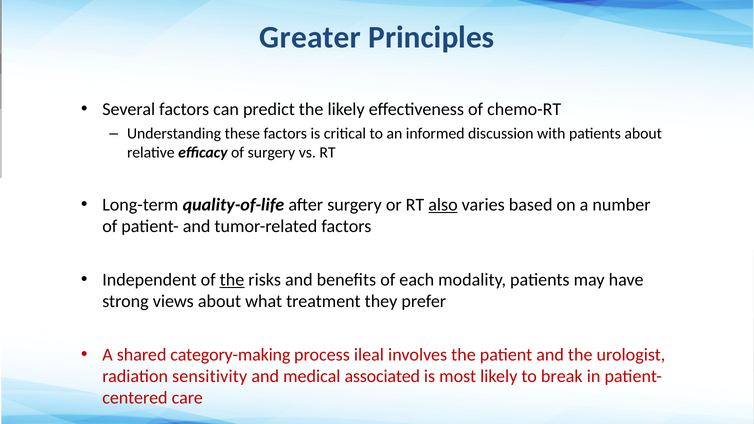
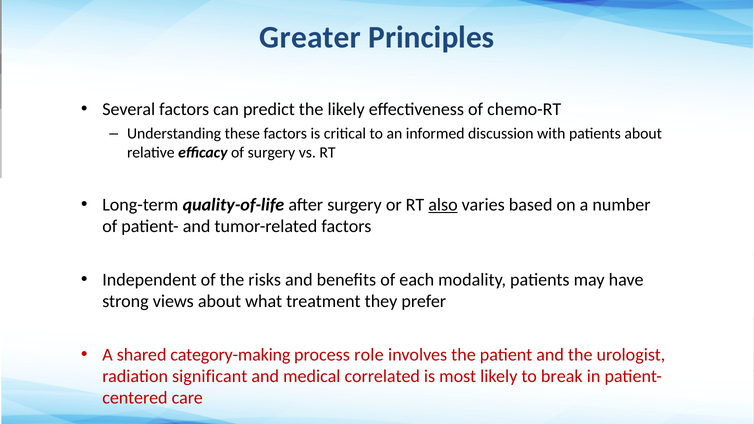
the underline: present -> none (232, 280)
ileal: ileal -> role (369, 355)
sensitivity: sensitivity -> significant (210, 376)
associated: associated -> correlated (382, 376)
